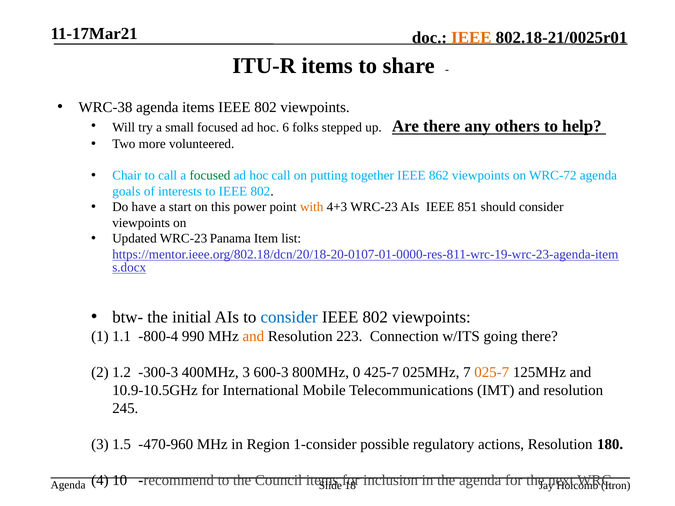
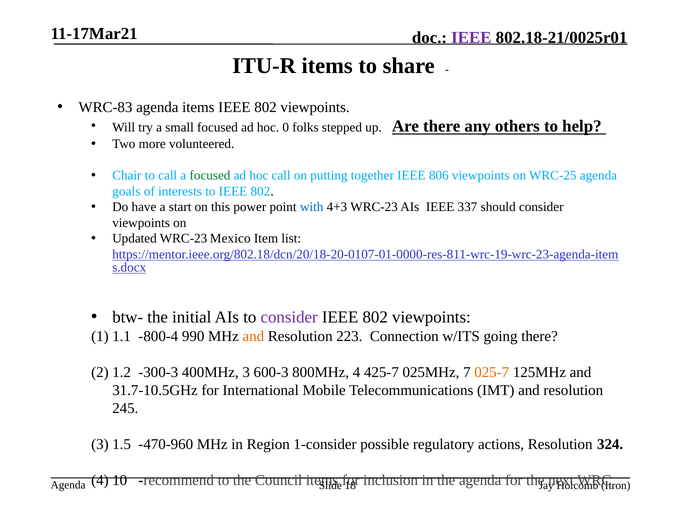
IEEE colour: orange -> purple (471, 38)
WRC-38: WRC-38 -> WRC-83 (105, 107)
6: 6 -> 0 (286, 128)
862: 862 -> 806 (439, 176)
WRC-72: WRC-72 -> WRC-25 (553, 176)
with colour: orange -> blue (312, 207)
851: 851 -> 337 (467, 207)
Panama: Panama -> Mexico (230, 239)
consider colour: blue -> purple (289, 317)
0: 0 -> 4 (357, 372)
10.9-10.5GHz: 10.9-10.5GHz -> 31.7-10.5GHz (155, 390)
180: 180 -> 324 (610, 444)
